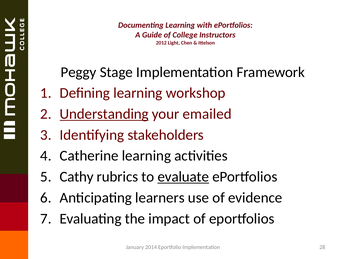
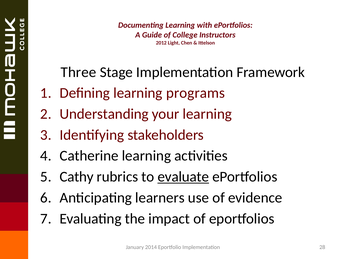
Peggy: Peggy -> Three (78, 72)
workshop: workshop -> programs (196, 93)
Understanding underline: present -> none (104, 114)
your emailed: emailed -> learning (207, 114)
